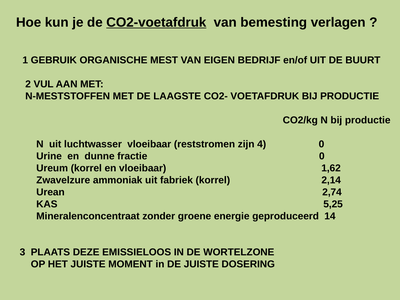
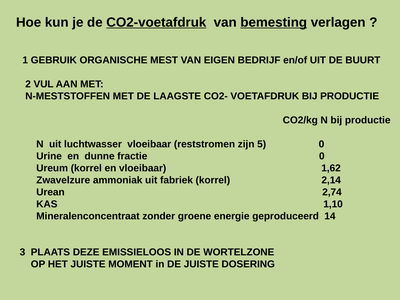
bemesting underline: none -> present (274, 22)
4: 4 -> 5 (262, 144)
5,25: 5,25 -> 1,10 (333, 204)
